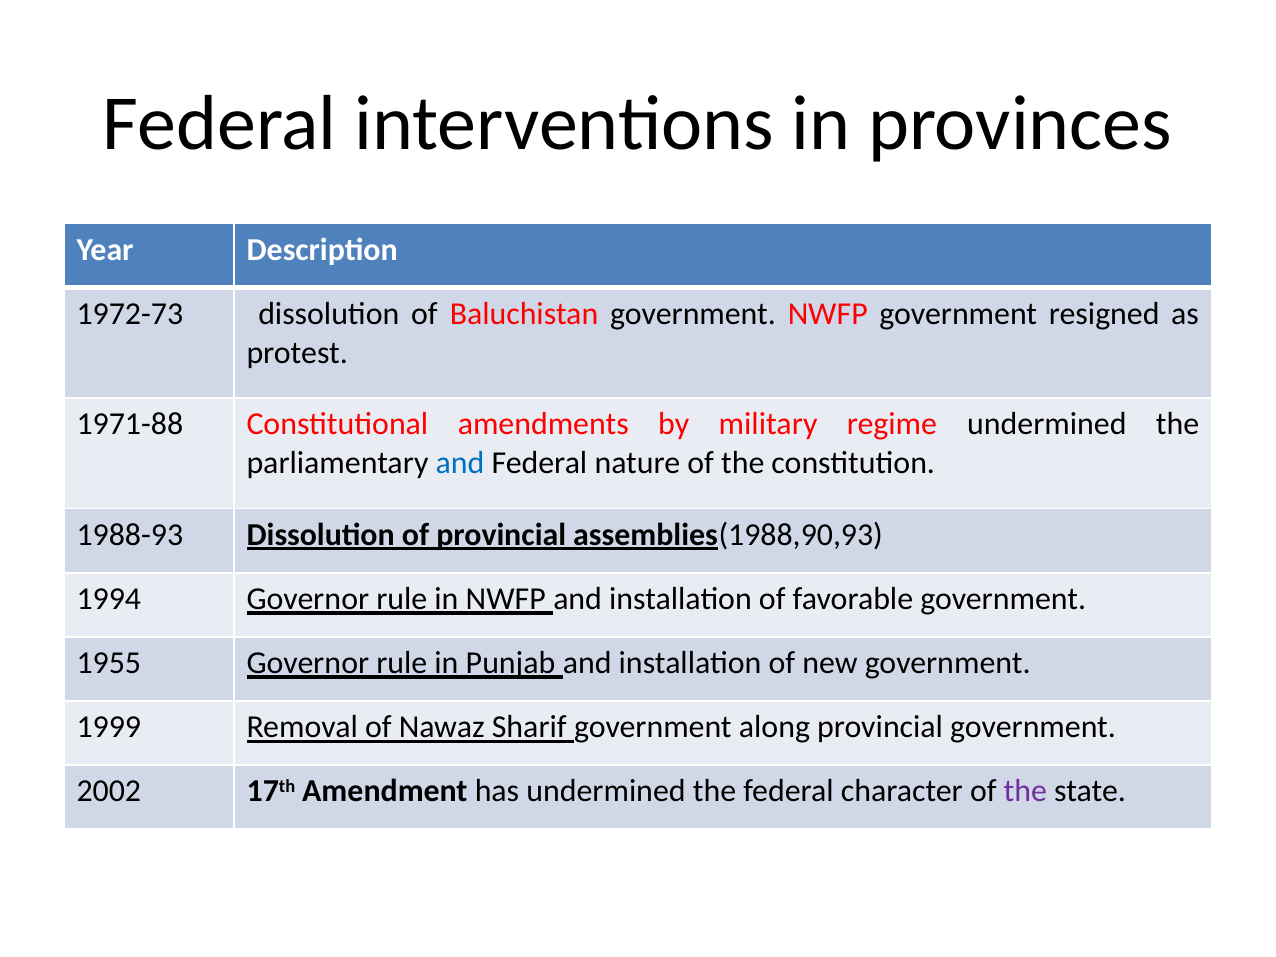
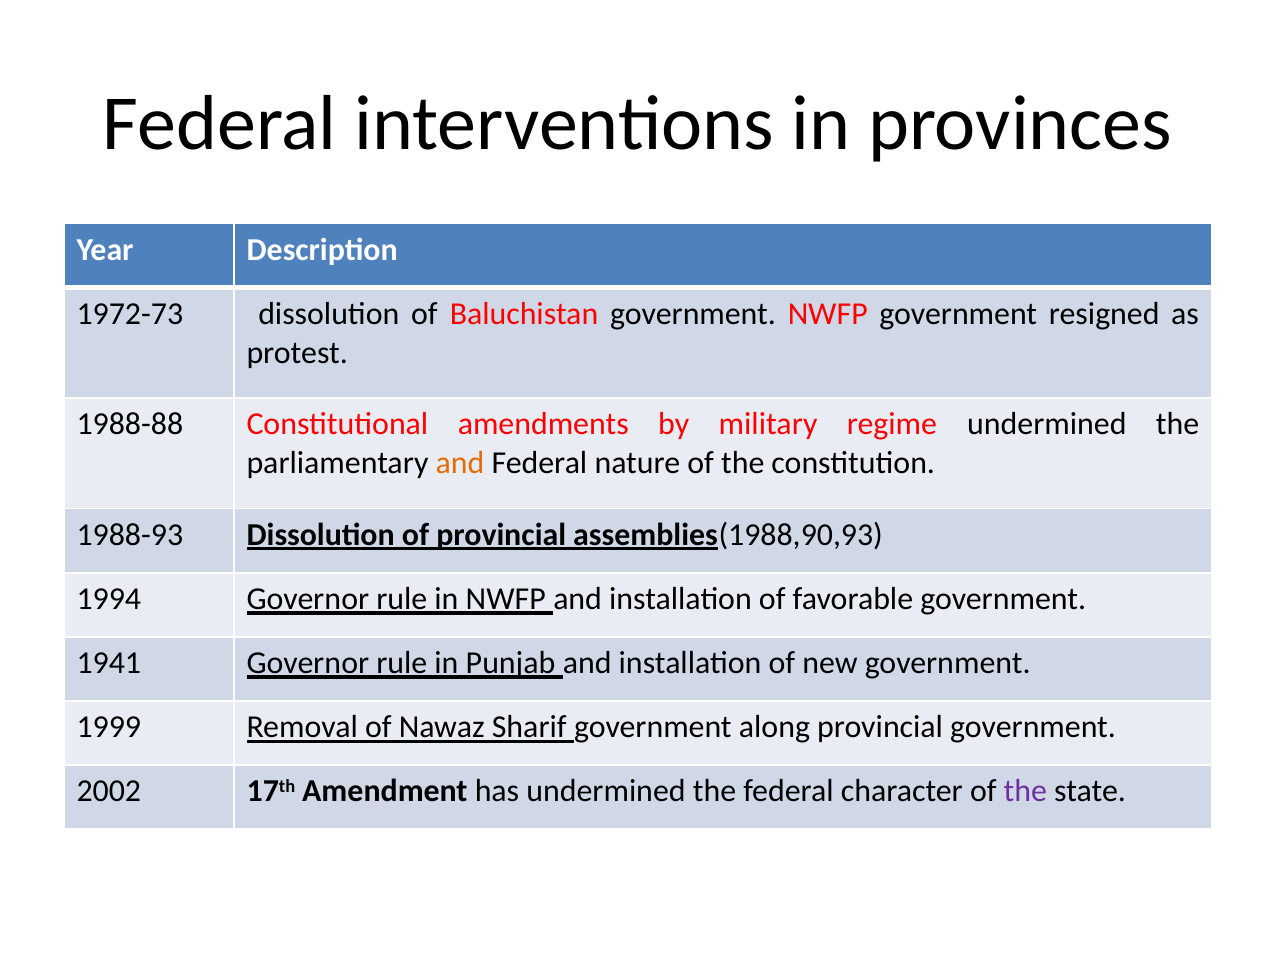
1971-88: 1971-88 -> 1988-88 (130, 424)
and colour: blue -> orange (460, 463)
1955: 1955 -> 1941 (109, 663)
